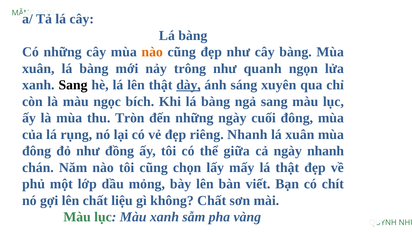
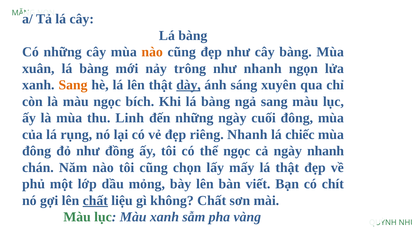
như quanh: quanh -> nhanh (263, 68)
Sang colour: black -> orange (73, 85)
Tròn: Tròn -> Linh (130, 118)
lá xuân: xuân -> chiếc (300, 134)
thể giữa: giữa -> ngọc (237, 151)
chất underline: none -> present (95, 200)
